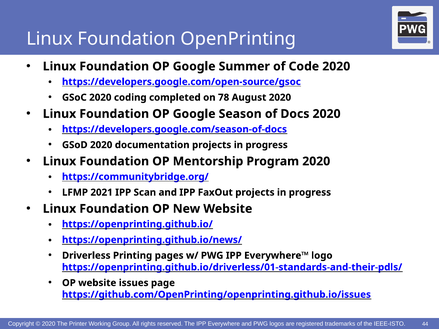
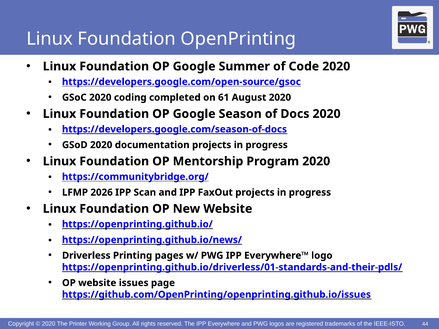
78: 78 -> 61 (224, 98)
2021: 2021 -> 2026 (102, 193)
